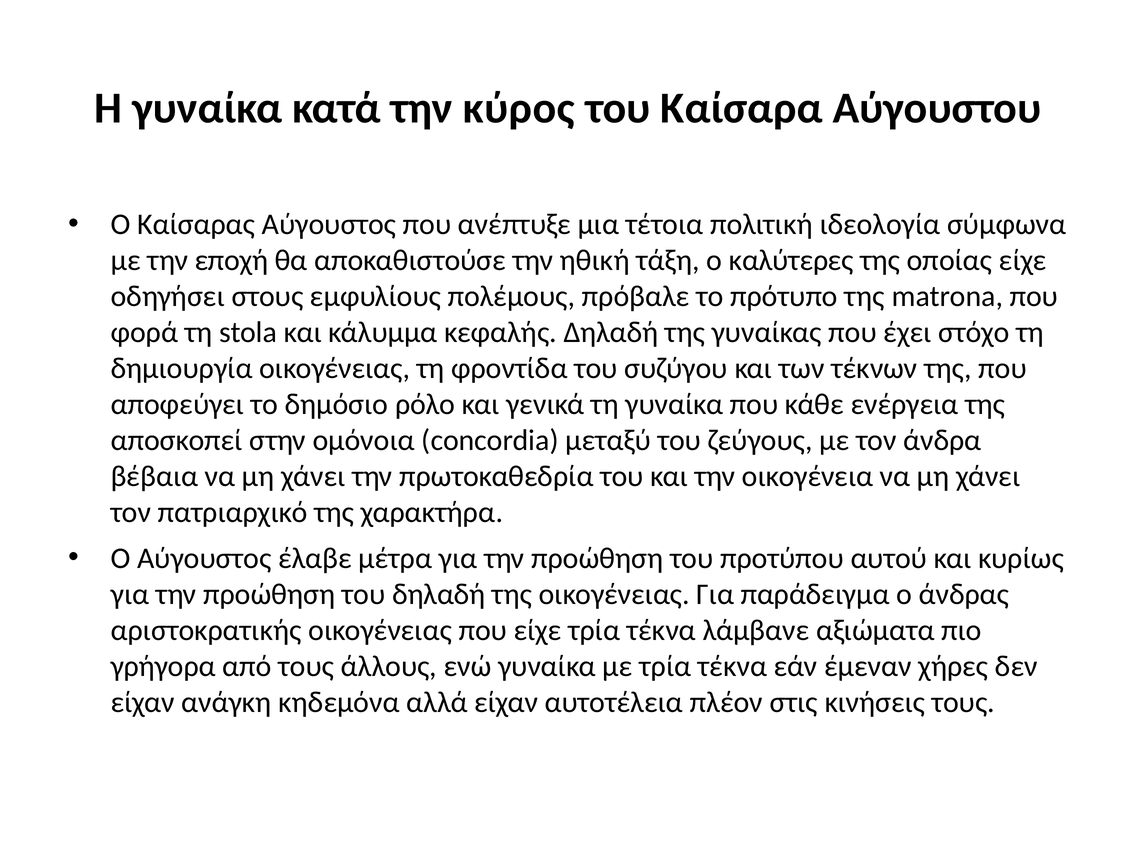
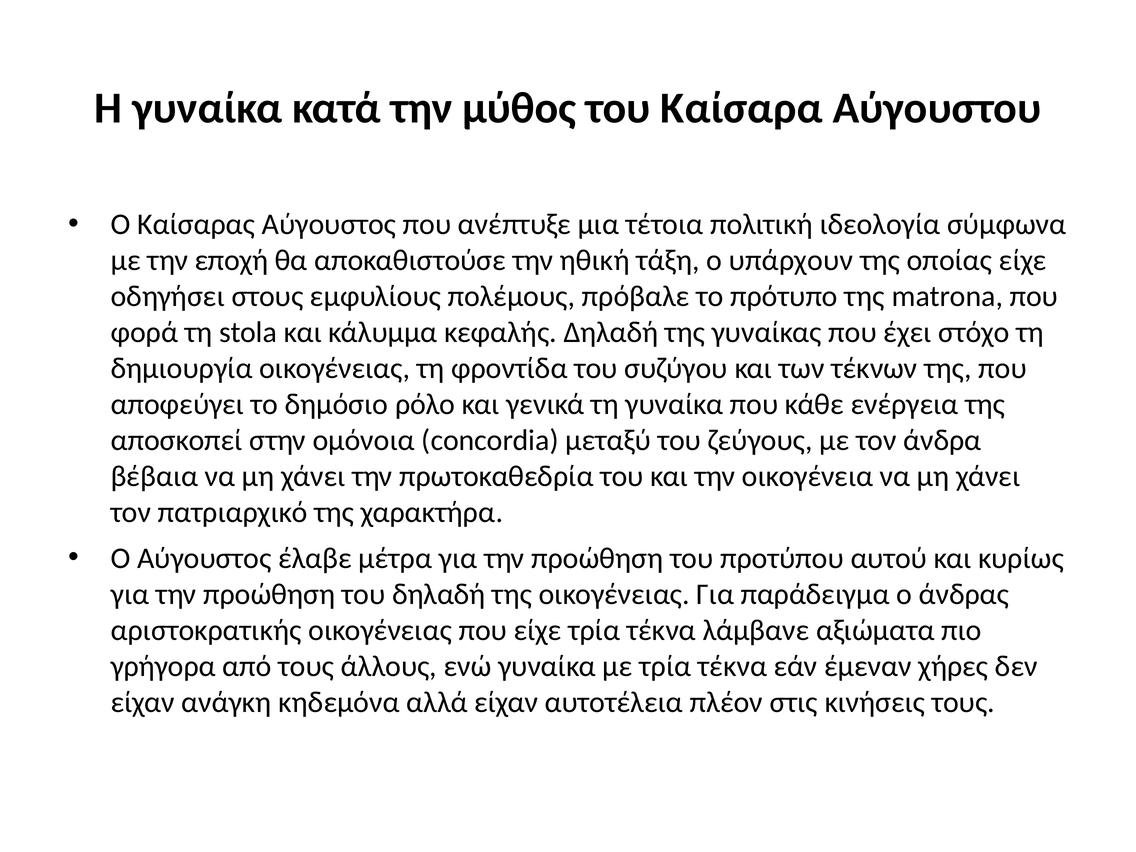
κύρος: κύρος -> μύθος (519, 108)
καλύτερες: καλύτερες -> υπάρχουν (791, 261)
